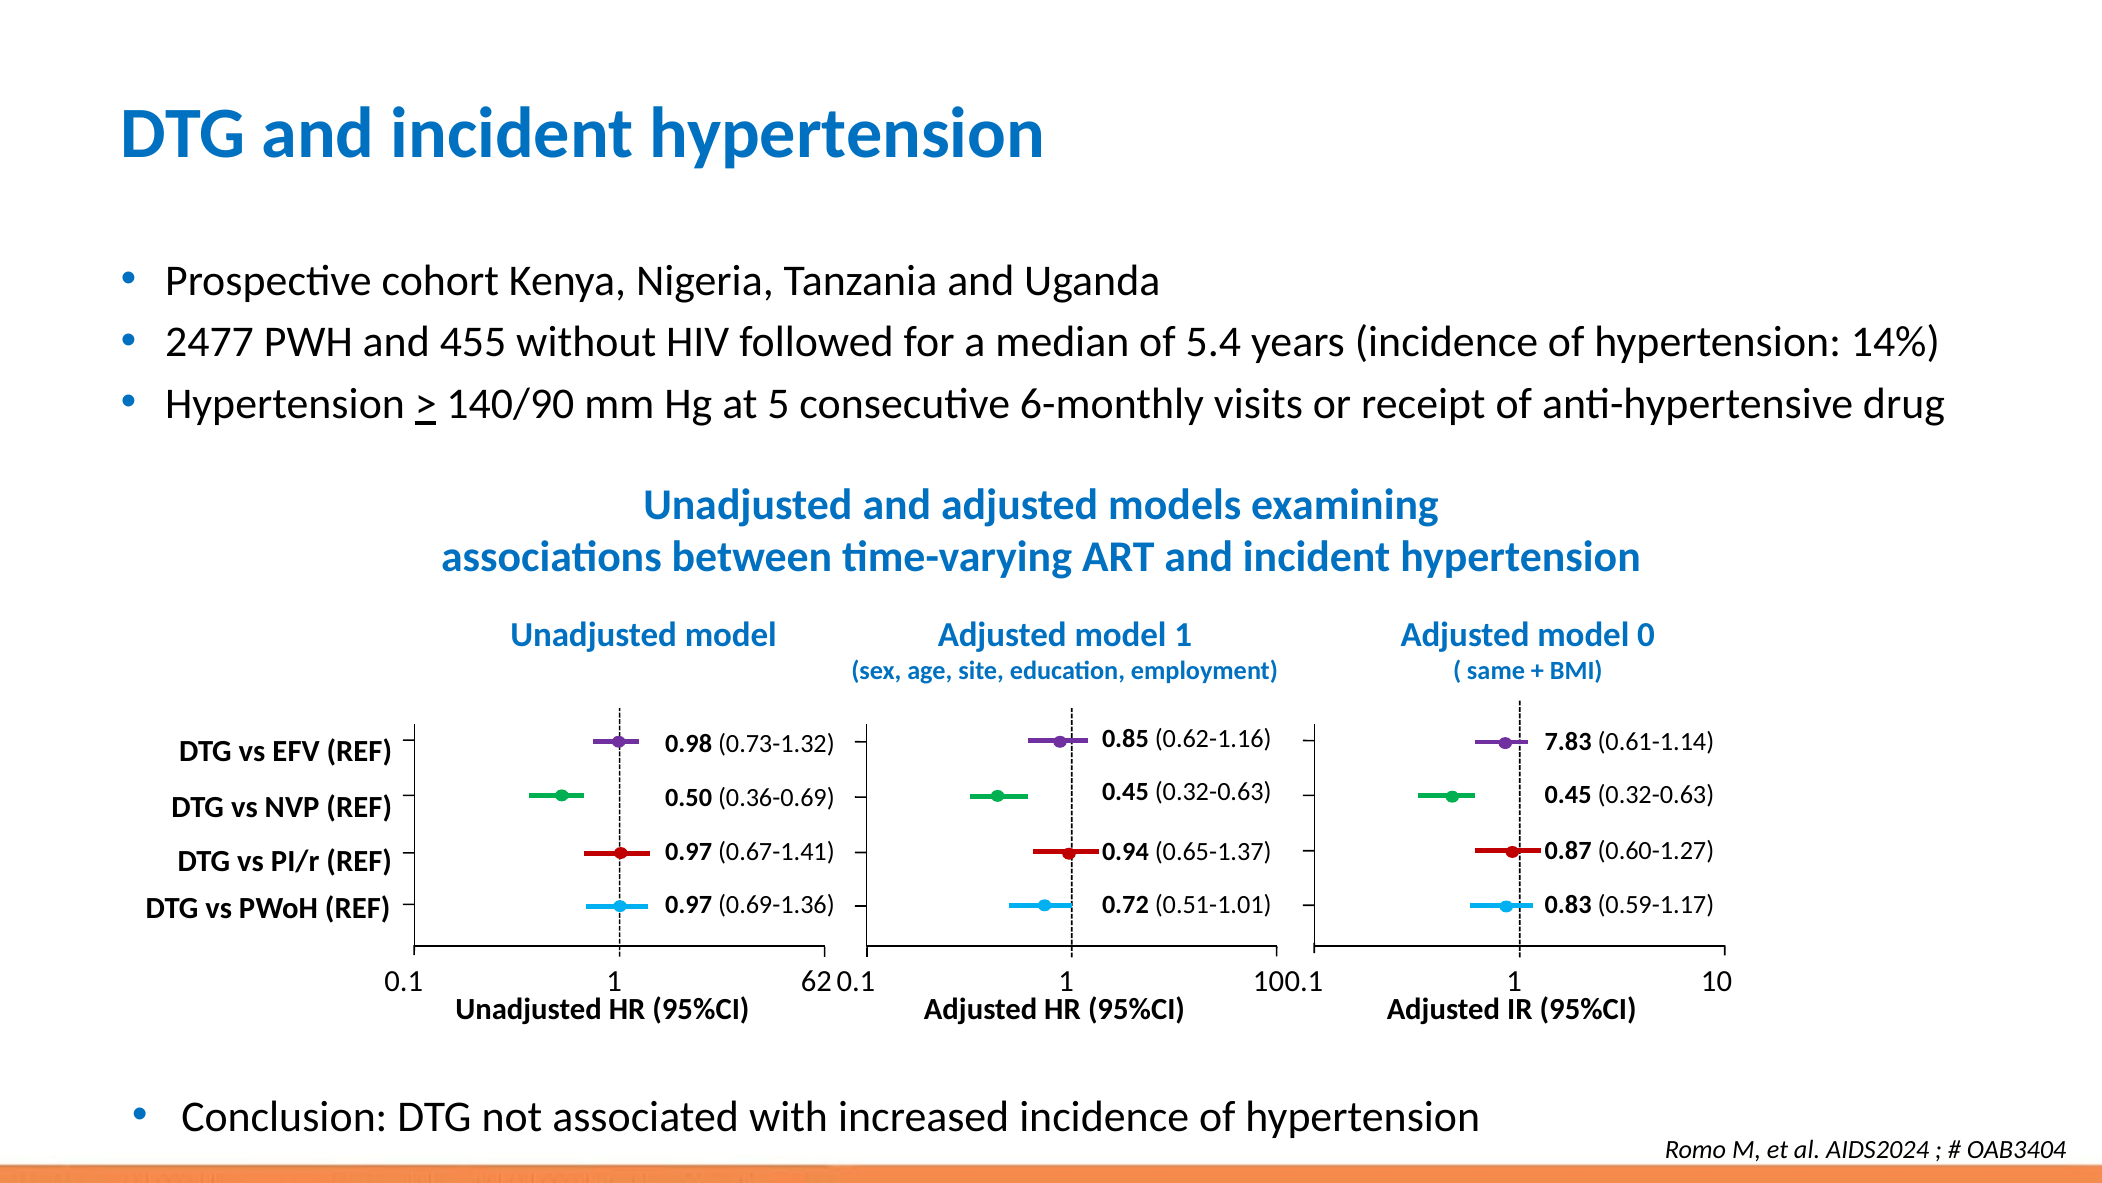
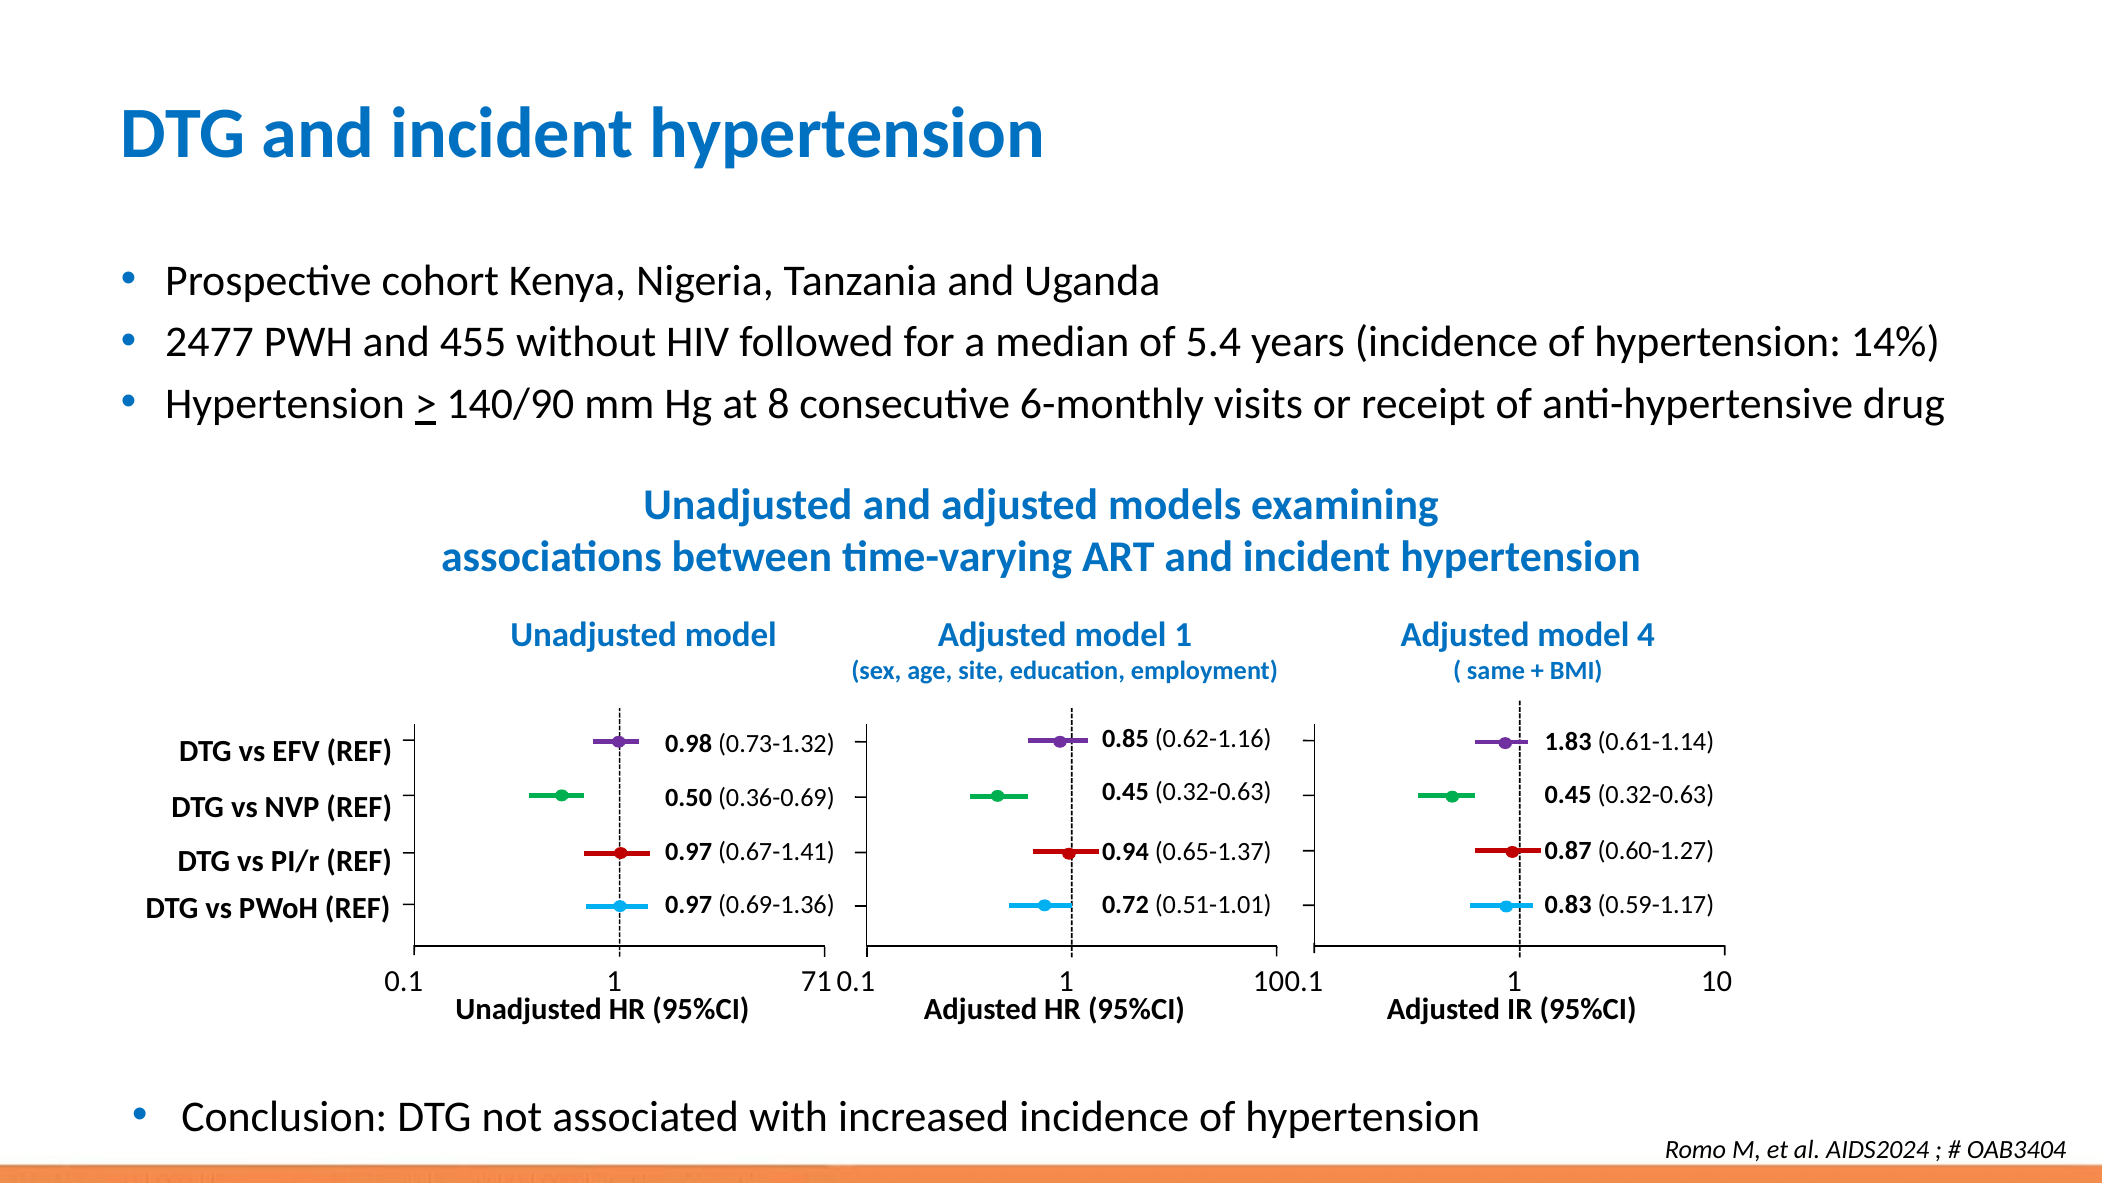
5: 5 -> 8 (778, 404)
0: 0 -> 4 (1646, 635)
7.83: 7.83 -> 1.83 (1568, 742)
62: 62 -> 71 (816, 981)
